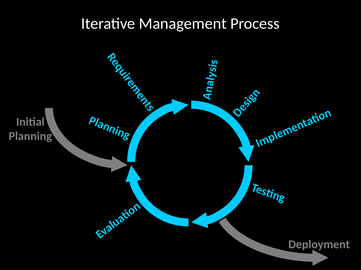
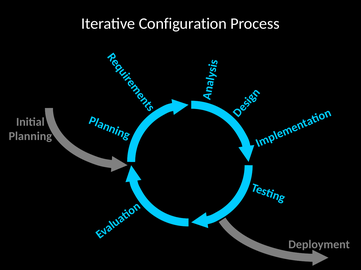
Management: Management -> Configuration (183, 24)
